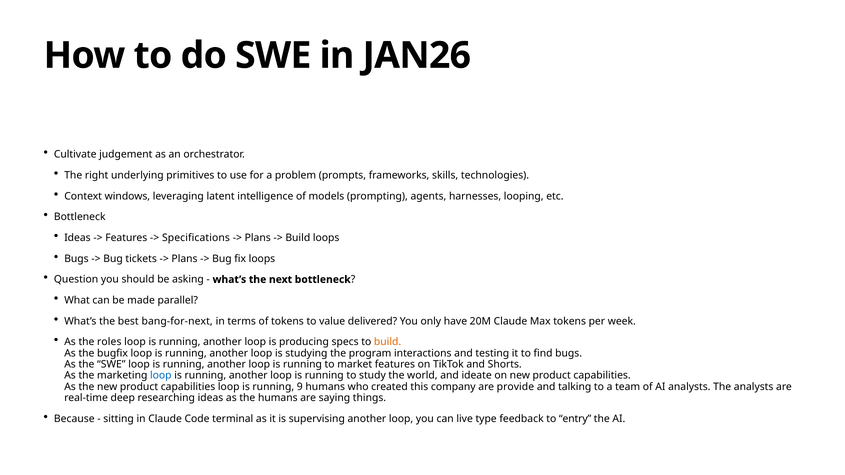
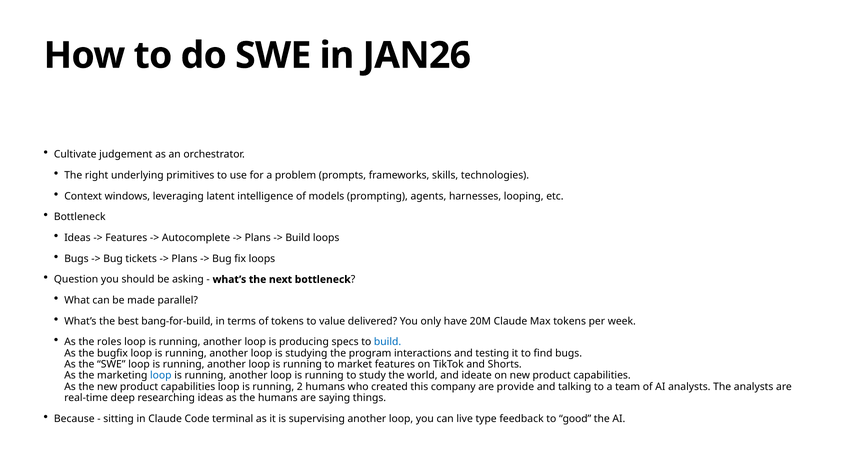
Specifications: Specifications -> Autocomplete (196, 238)
bang-for-next: bang-for-next -> bang-for-build (177, 321)
build colour: orange -> blue (388, 342)
9: 9 -> 2 (300, 387)
entry: entry -> good (575, 419)
